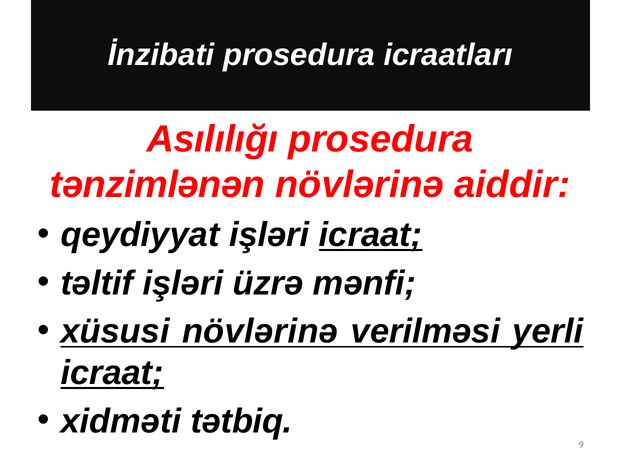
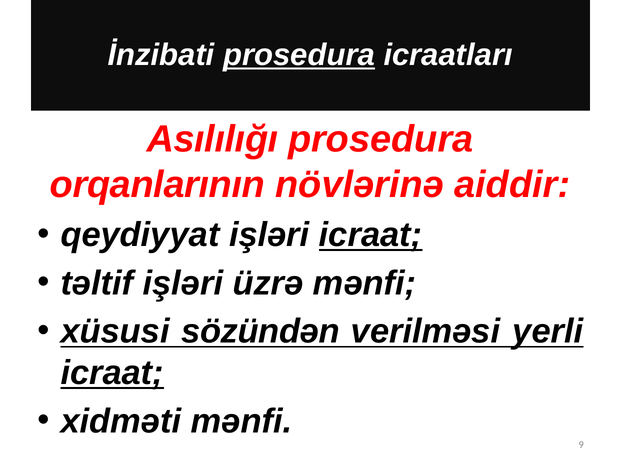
prosedura underline: none -> present (299, 55)
tənzimlənən: tənzimlənən -> orqanlarının (157, 185)
xüsusi növlərinə: növlərinə -> sözündən (260, 331)
xidməti tətbiq: tətbiq -> mənfi (241, 421)
